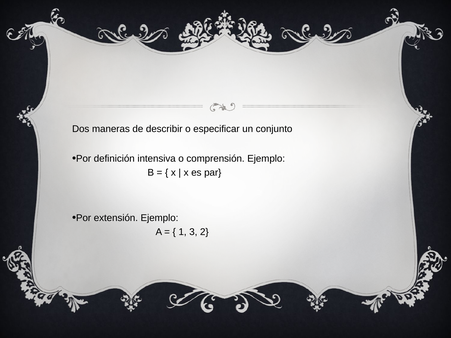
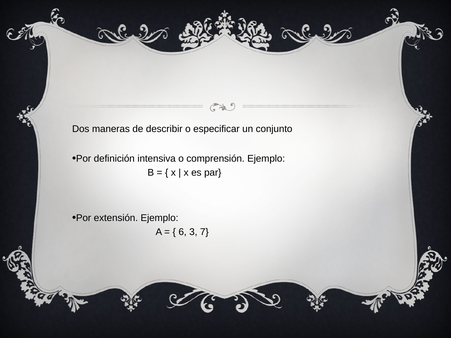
1: 1 -> 6 (183, 232)
2: 2 -> 7 (204, 232)
